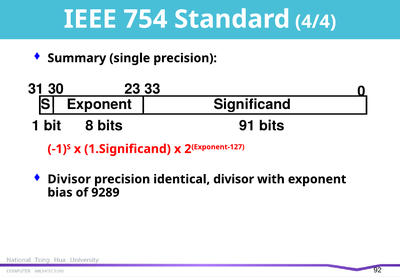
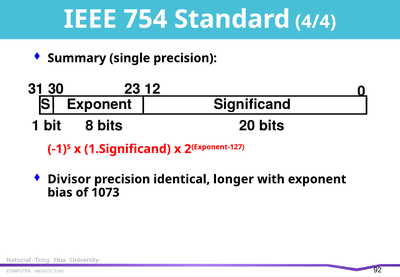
33: 33 -> 12 (153, 89)
91: 91 -> 20 (247, 126)
identical divisor: divisor -> longer (234, 179)
9289: 9289 -> 1073 (105, 192)
